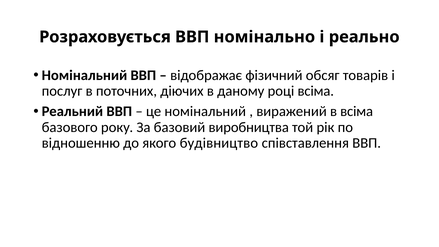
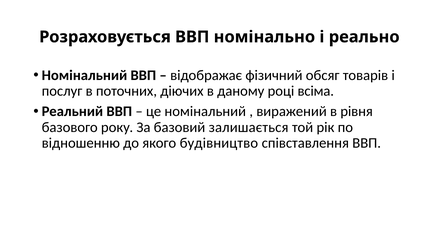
в всіма: всіма -> рівня (357, 111)
виробництва: виробництва -> залишається (249, 127)
